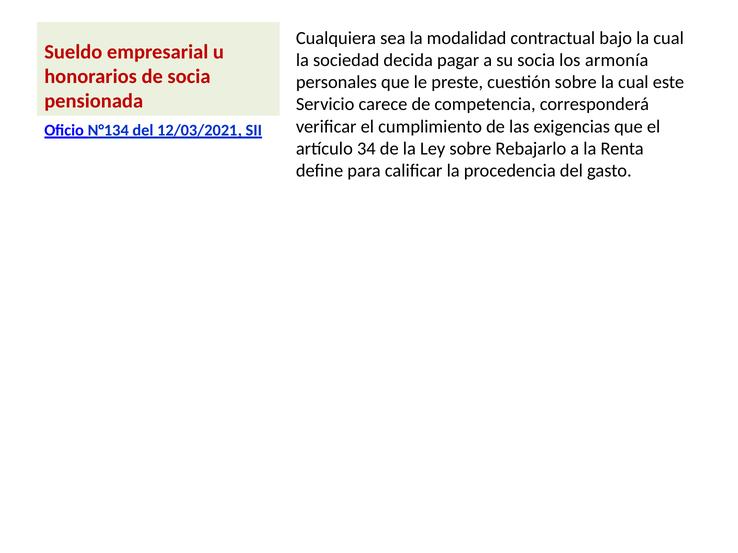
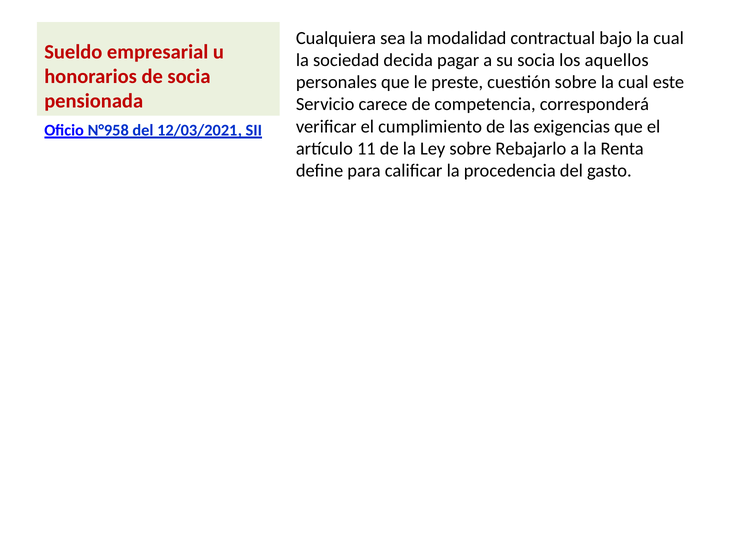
armonía: armonía -> aquellos (617, 60)
N°134: N°134 -> N°958 (108, 130)
34: 34 -> 11 (366, 149)
